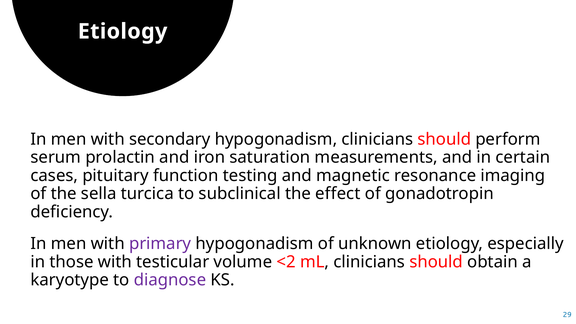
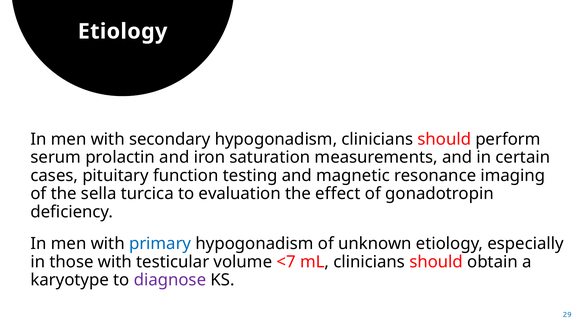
subclinical: subclinical -> evaluation (240, 194)
primary colour: purple -> blue (160, 244)
<2: <2 -> <7 (286, 262)
